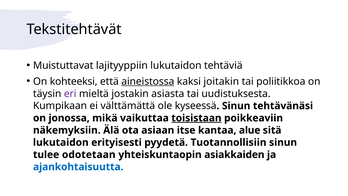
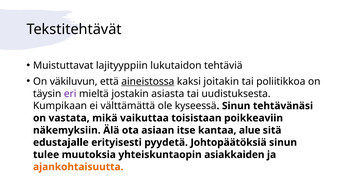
kohteeksi: kohteeksi -> väkiluvun (74, 81)
jonossa: jonossa -> vastata (69, 118)
toisistaan underline: present -> none (196, 118)
lukutaidon: lukutaidon -> edustajalle (61, 142)
Tuotannollisiin: Tuotannollisiin -> Johtopäätöksiä (229, 142)
odotetaan: odotetaan -> muutoksia (89, 154)
ajankohtaisuutta colour: blue -> orange (78, 167)
